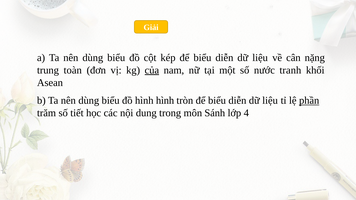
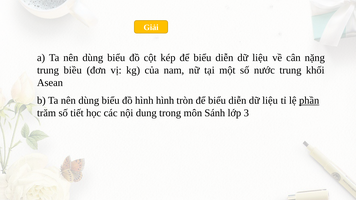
toàn: toàn -> biều (73, 70)
của underline: present -> none (152, 70)
nước tranh: tranh -> trung (290, 70)
4: 4 -> 3 (246, 113)
